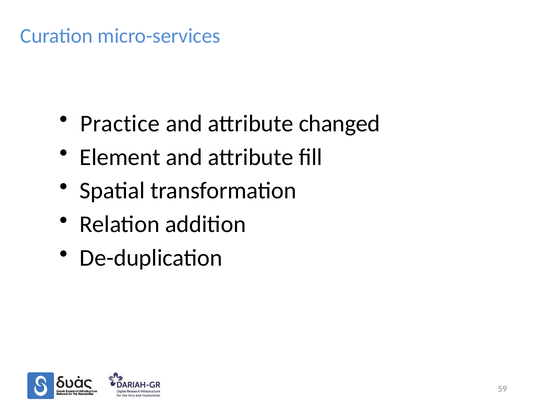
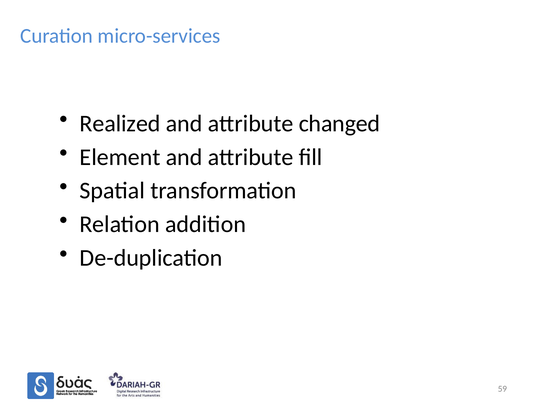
Practice: Practice -> Realized (120, 124)
